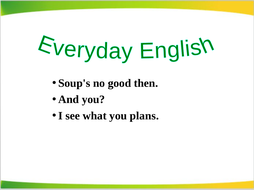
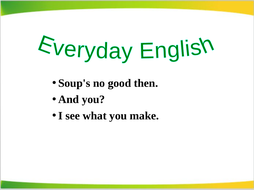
plans: plans -> make (144, 116)
